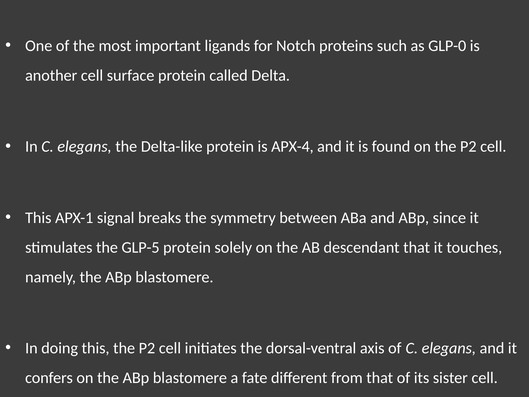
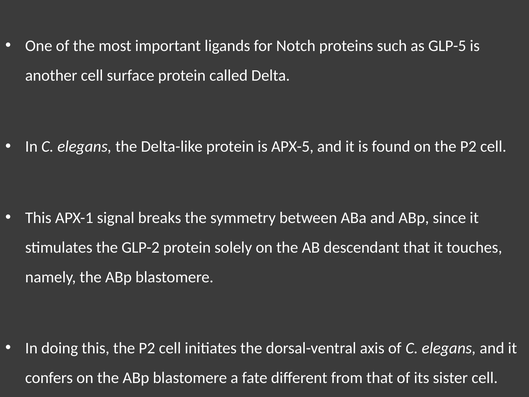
GLP-0: GLP-0 -> GLP-5 (447, 46)
APX-4: APX-4 -> APX-5 (292, 146)
GLP-5: GLP-5 -> GLP-2 (141, 247)
